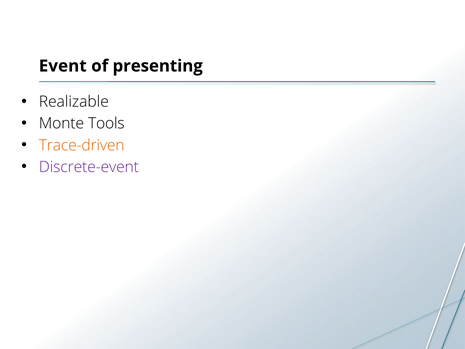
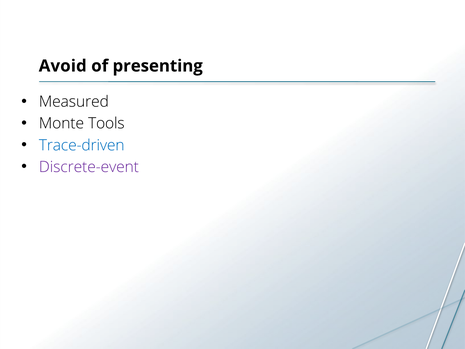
Event: Event -> Avoid (63, 66)
Realizable: Realizable -> Measured (74, 102)
Trace-driven colour: orange -> blue (82, 145)
